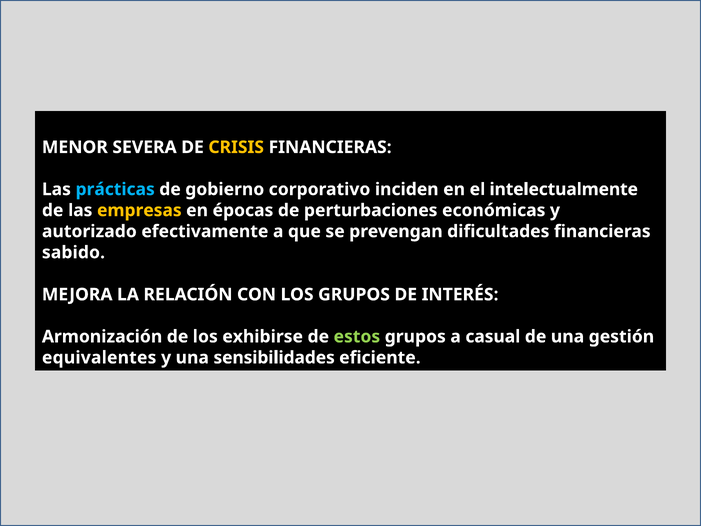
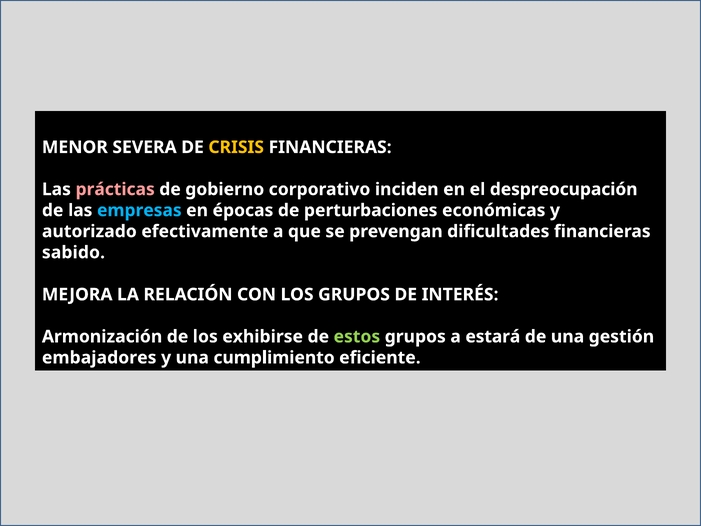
prácticas colour: light blue -> pink (115, 189)
intelectualmente: intelectualmente -> despreocupación (564, 189)
empresas colour: yellow -> light blue (139, 210)
casual: casual -> estará (493, 336)
equivalentes: equivalentes -> embajadores (99, 357)
sensibilidades: sensibilidades -> cumplimiento (274, 357)
